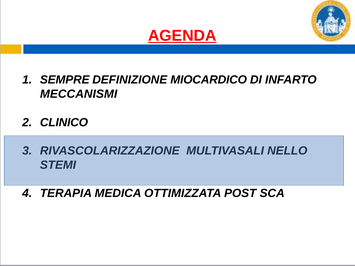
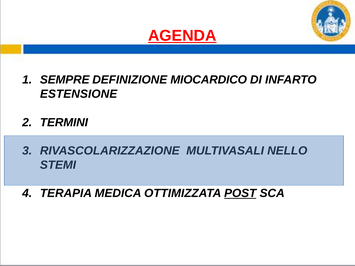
MECCANISMI: MECCANISMI -> ESTENSIONE (79, 94)
CLINICO: CLINICO -> TERMINI (64, 122)
POST underline: none -> present (240, 193)
